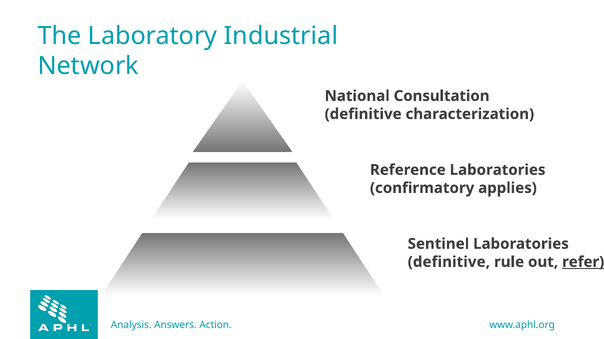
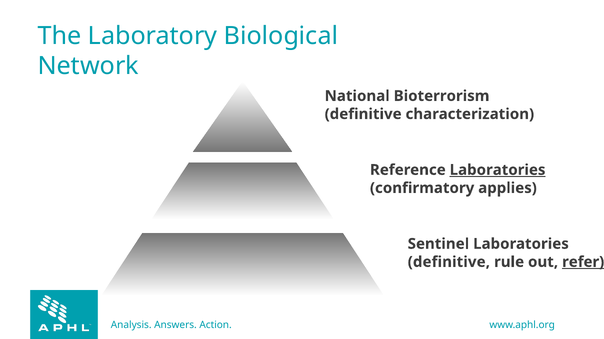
Industrial: Industrial -> Biological (281, 36)
Consultation: Consultation -> Bioterrorism (442, 96)
Laboratories underline: none -> present (498, 170)
